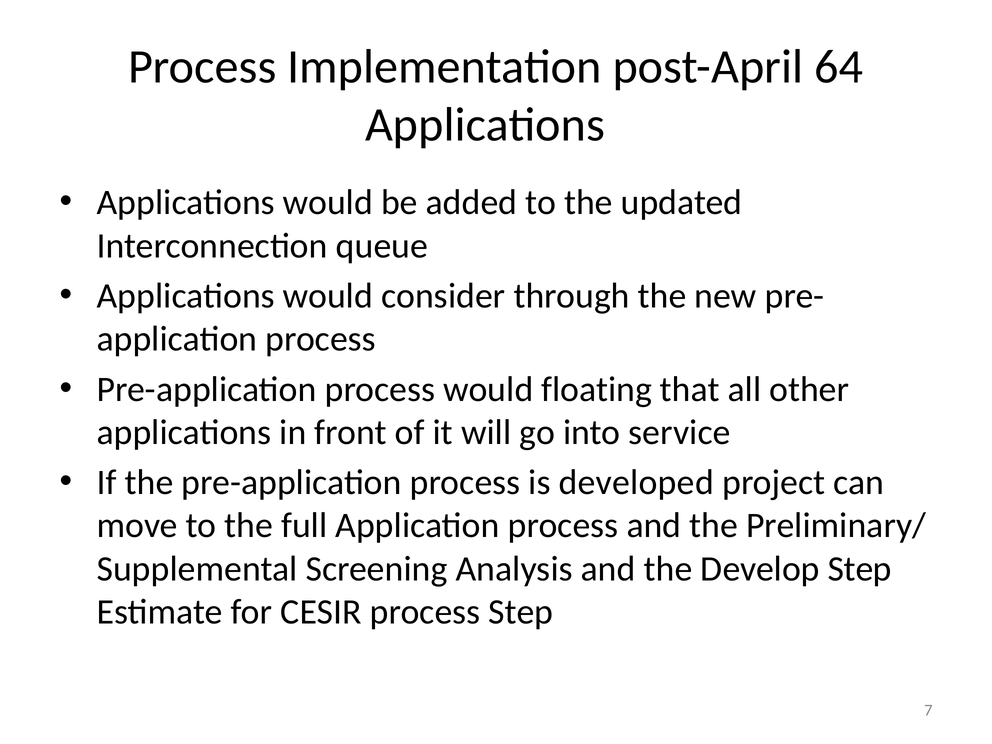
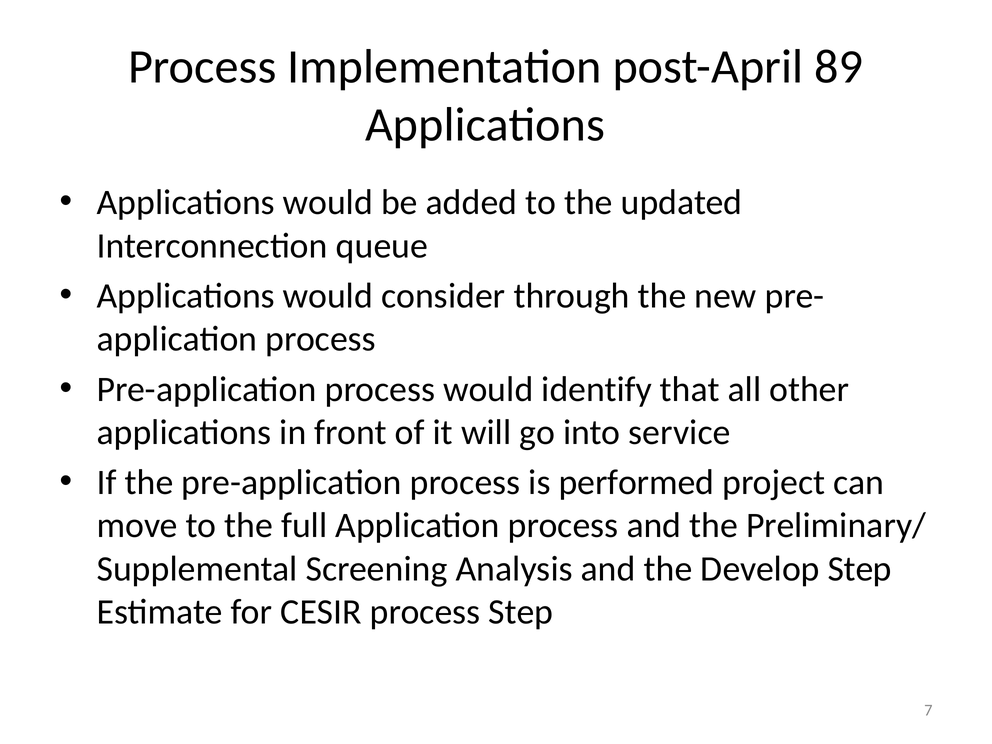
64: 64 -> 89 (839, 67)
floating: floating -> identify (597, 389)
developed: developed -> performed (636, 483)
